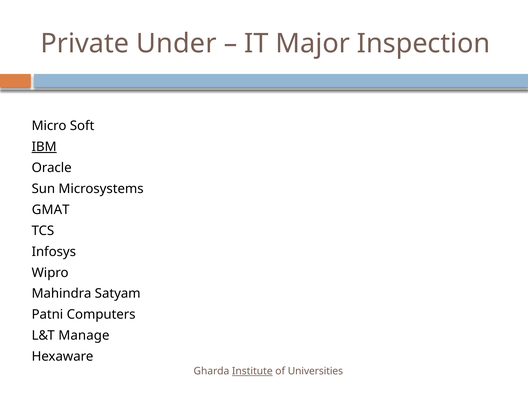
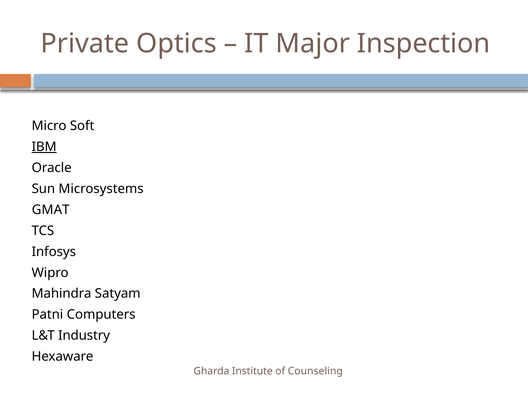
Under: Under -> Optics (176, 44)
Manage: Manage -> Industry (84, 336)
Institute underline: present -> none (252, 371)
Universities: Universities -> Counseling (315, 371)
